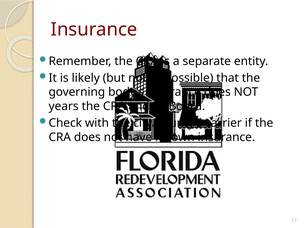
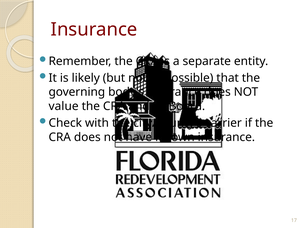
years: years -> value (64, 106)
